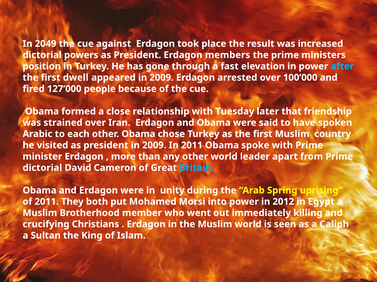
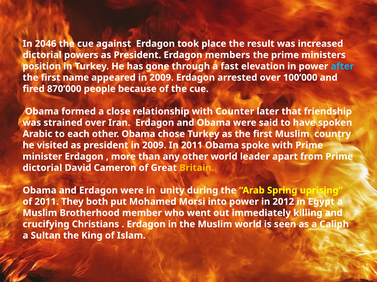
2049: 2049 -> 2046 (46, 44)
dwell: dwell -> name (76, 78)
127’000: 127’000 -> 870’000 (64, 89)
Tuesday: Tuesday -> Counter (235, 112)
Britain colour: light blue -> yellow (197, 168)
